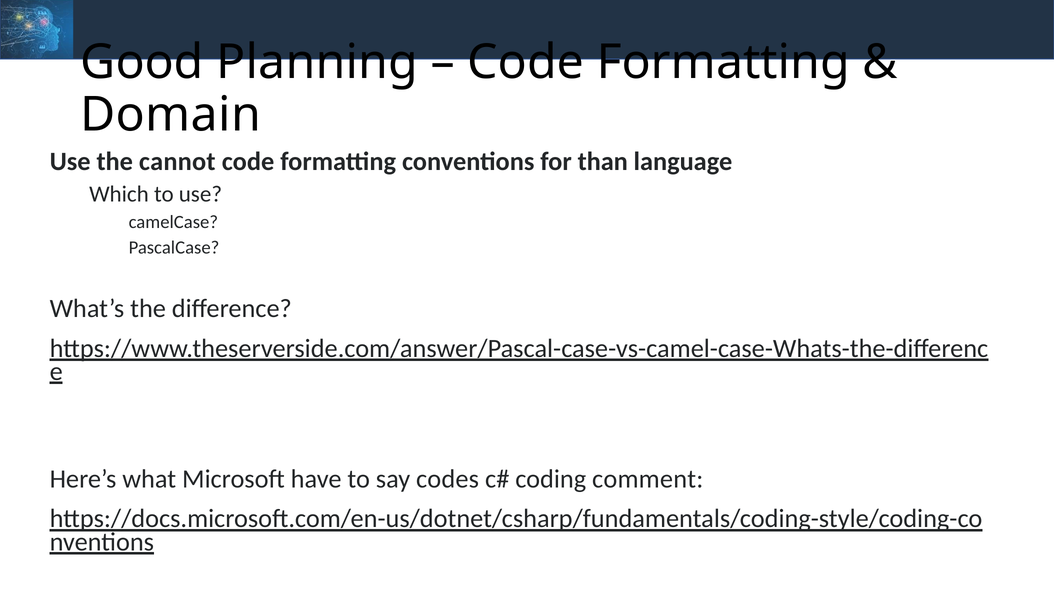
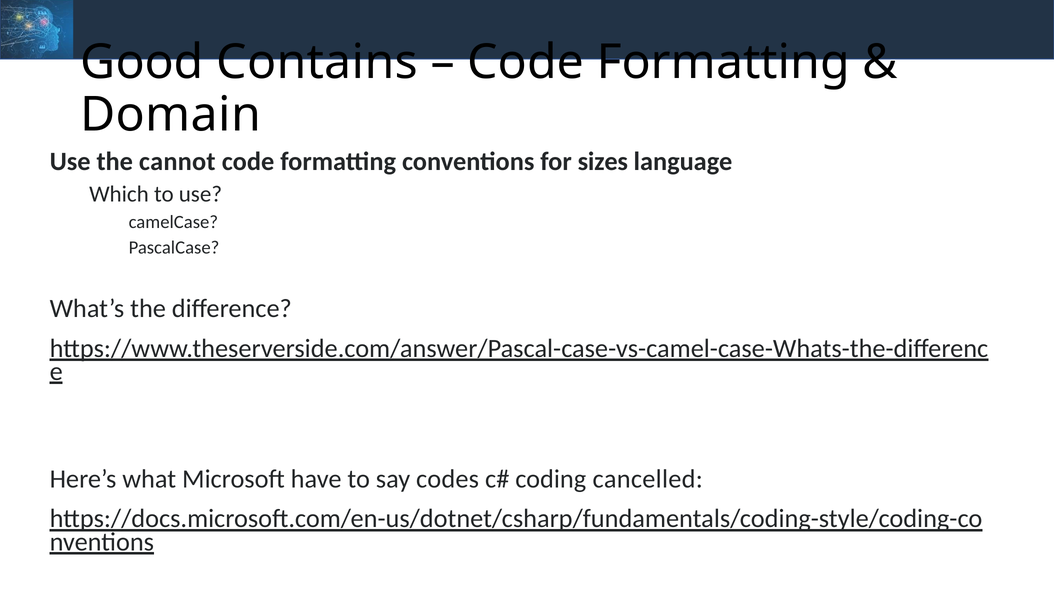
Planning: Planning -> Contains (317, 62)
than: than -> sizes (603, 162)
comment: comment -> cancelled (648, 479)
